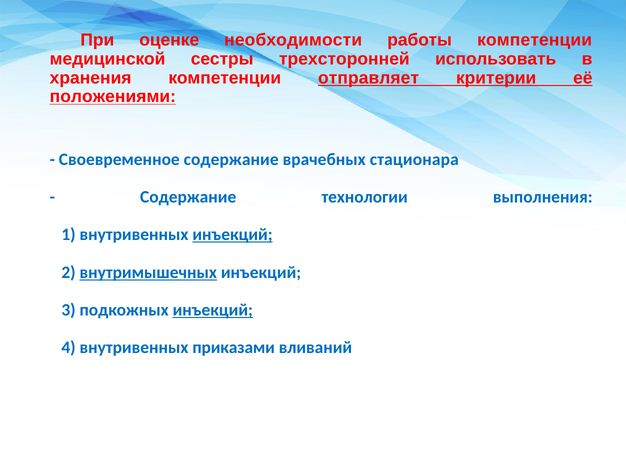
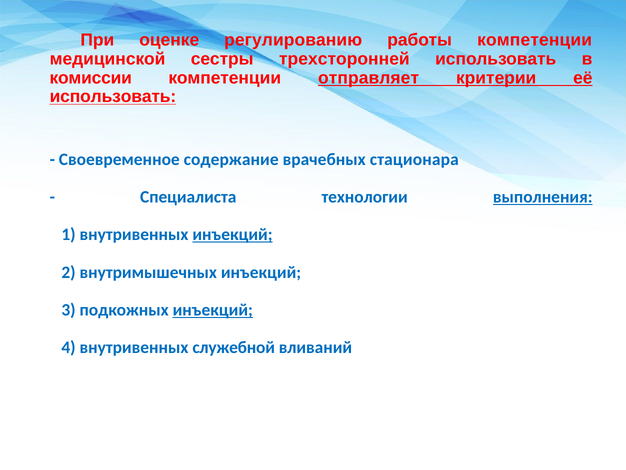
необходимости: необходимости -> регулированию (293, 40)
хранения: хранения -> комиссии (91, 78)
положениями: положениями -> использовать (113, 96)
Содержание: Содержание -> Специалиста (188, 197)
выполнения underline: none -> present (543, 197)
внутримышечных underline: present -> none (148, 272)
приказами: приказами -> служебной (234, 347)
